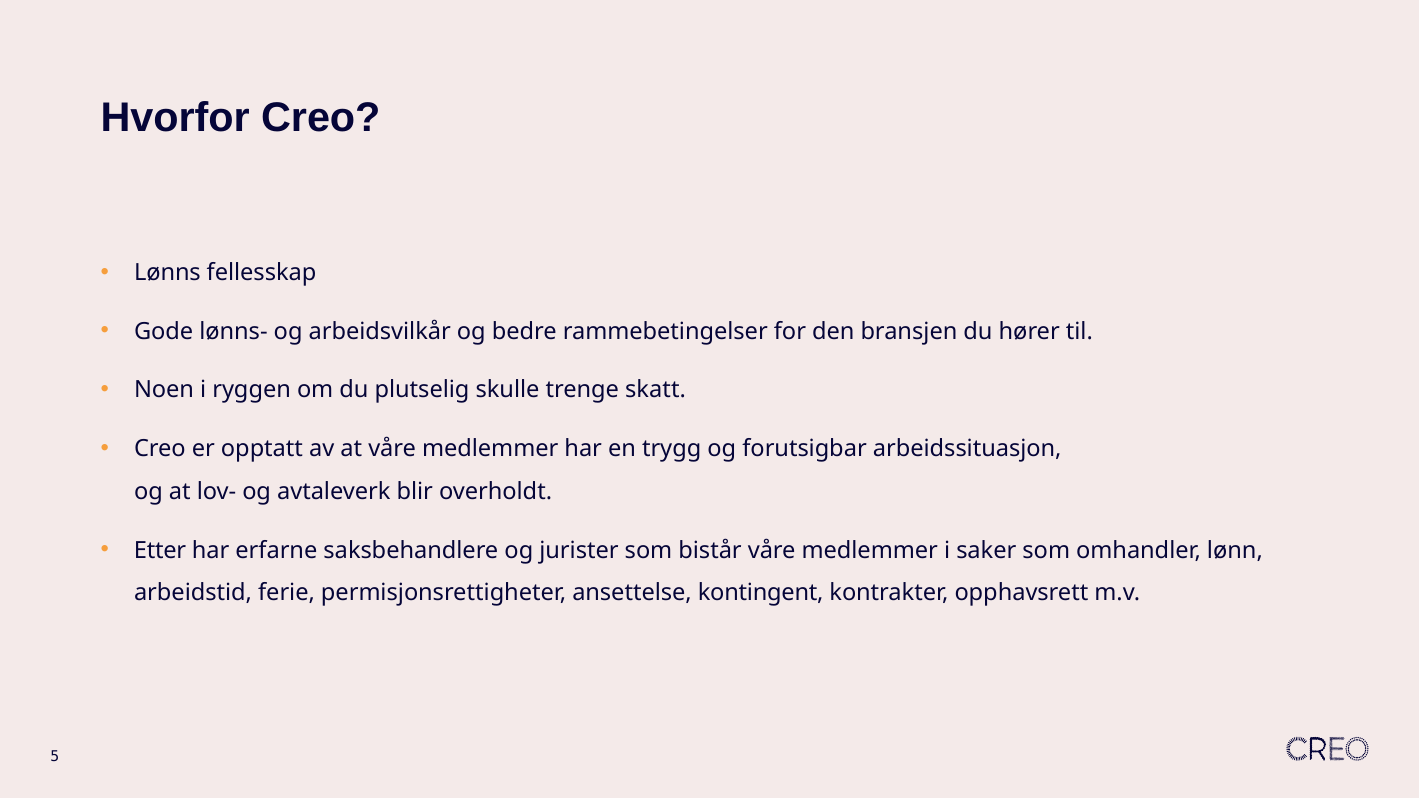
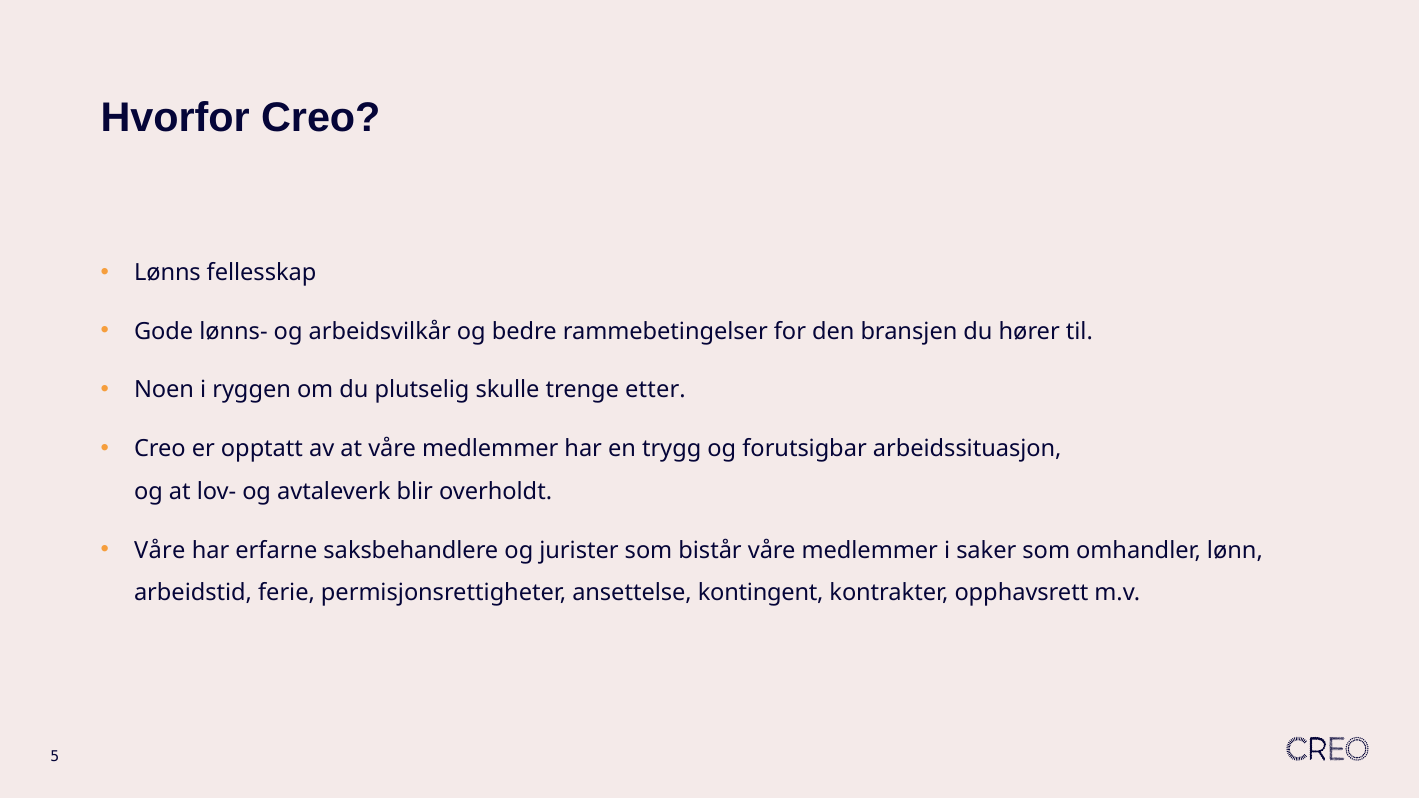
skatt: skatt -> etter (655, 390)
Etter: Etter -> Våre (160, 550)
